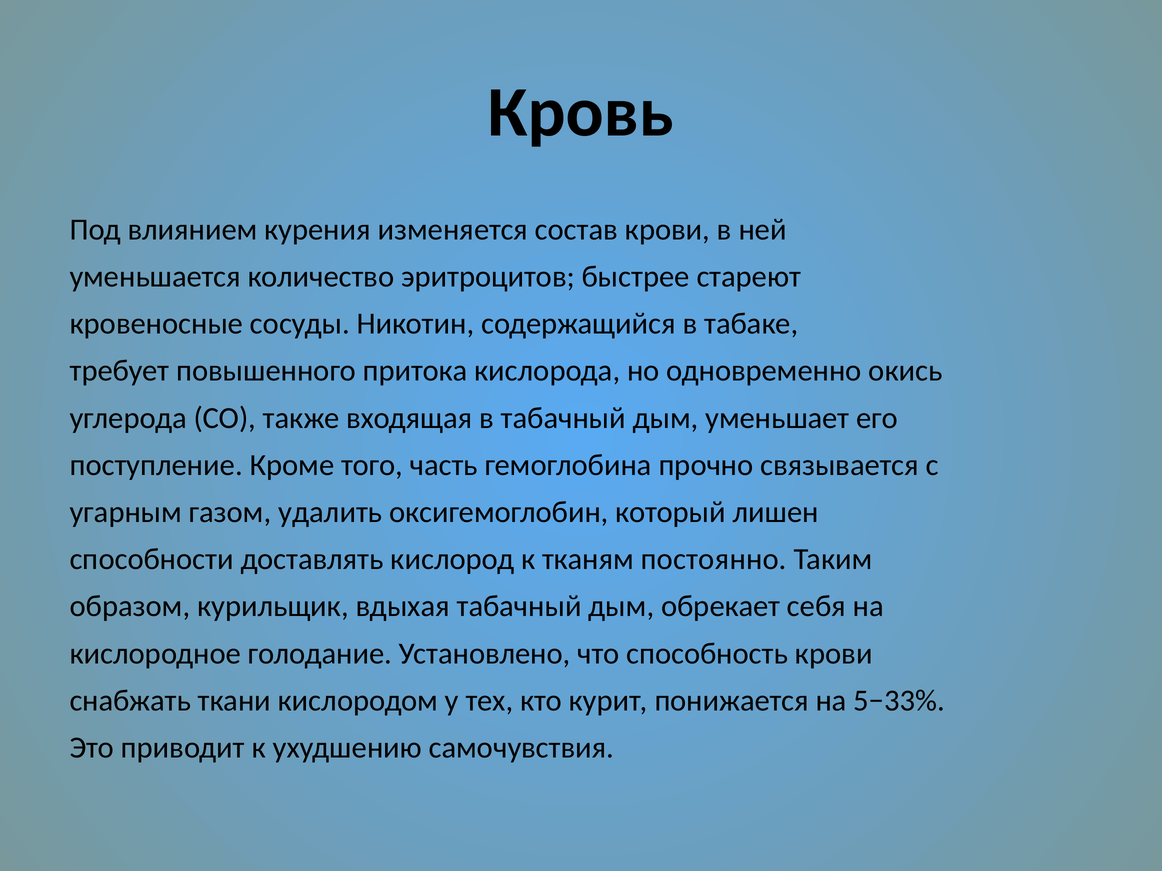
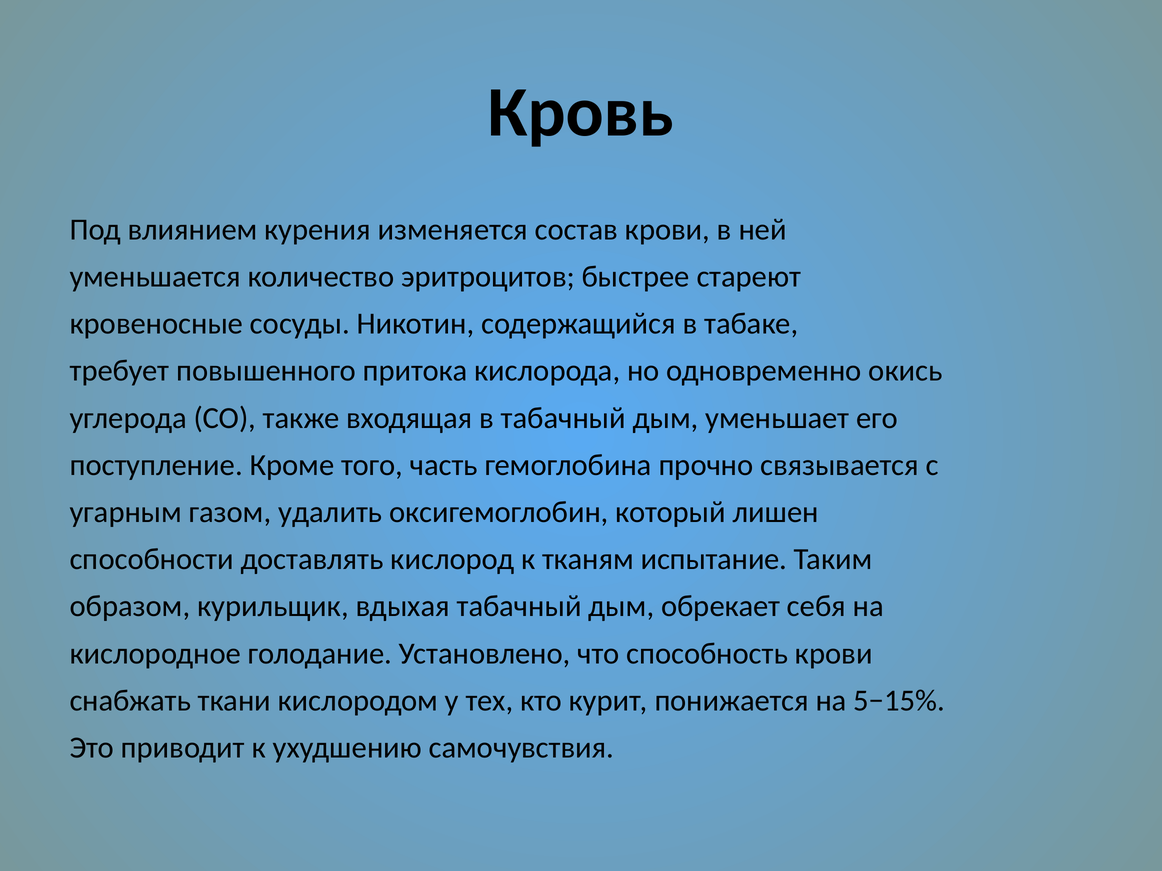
постоянно: постоянно -> испытание (714, 560)
5−33%: 5−33% -> 5−15% (899, 701)
